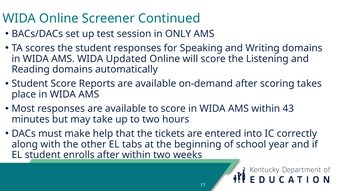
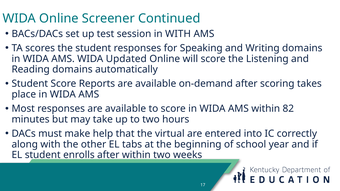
in ONLY: ONLY -> WITH (178, 34)
43: 43 -> 82 (288, 109)
tickets: tickets -> virtual (170, 134)
